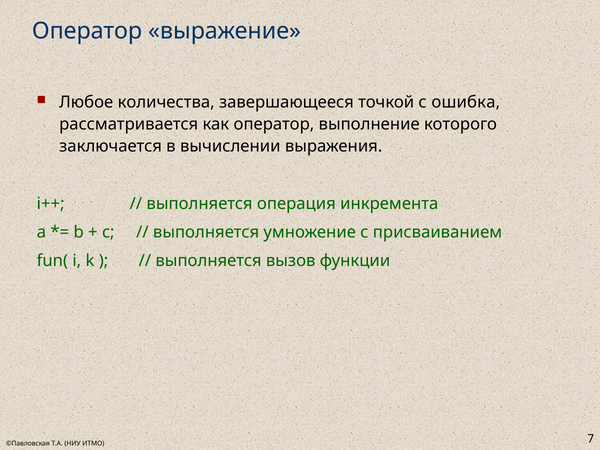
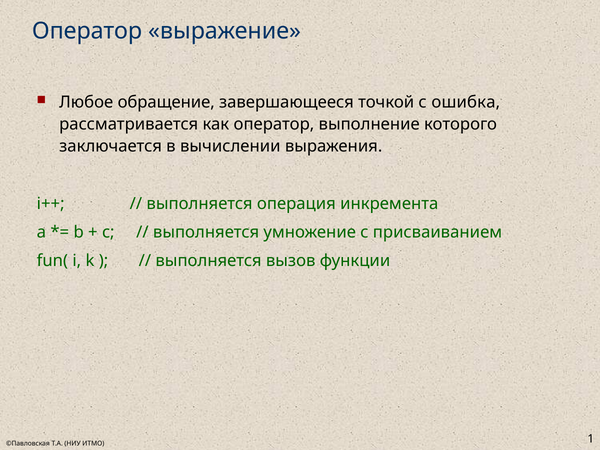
количества: количества -> обращение (166, 102)
7: 7 -> 1 (591, 439)
